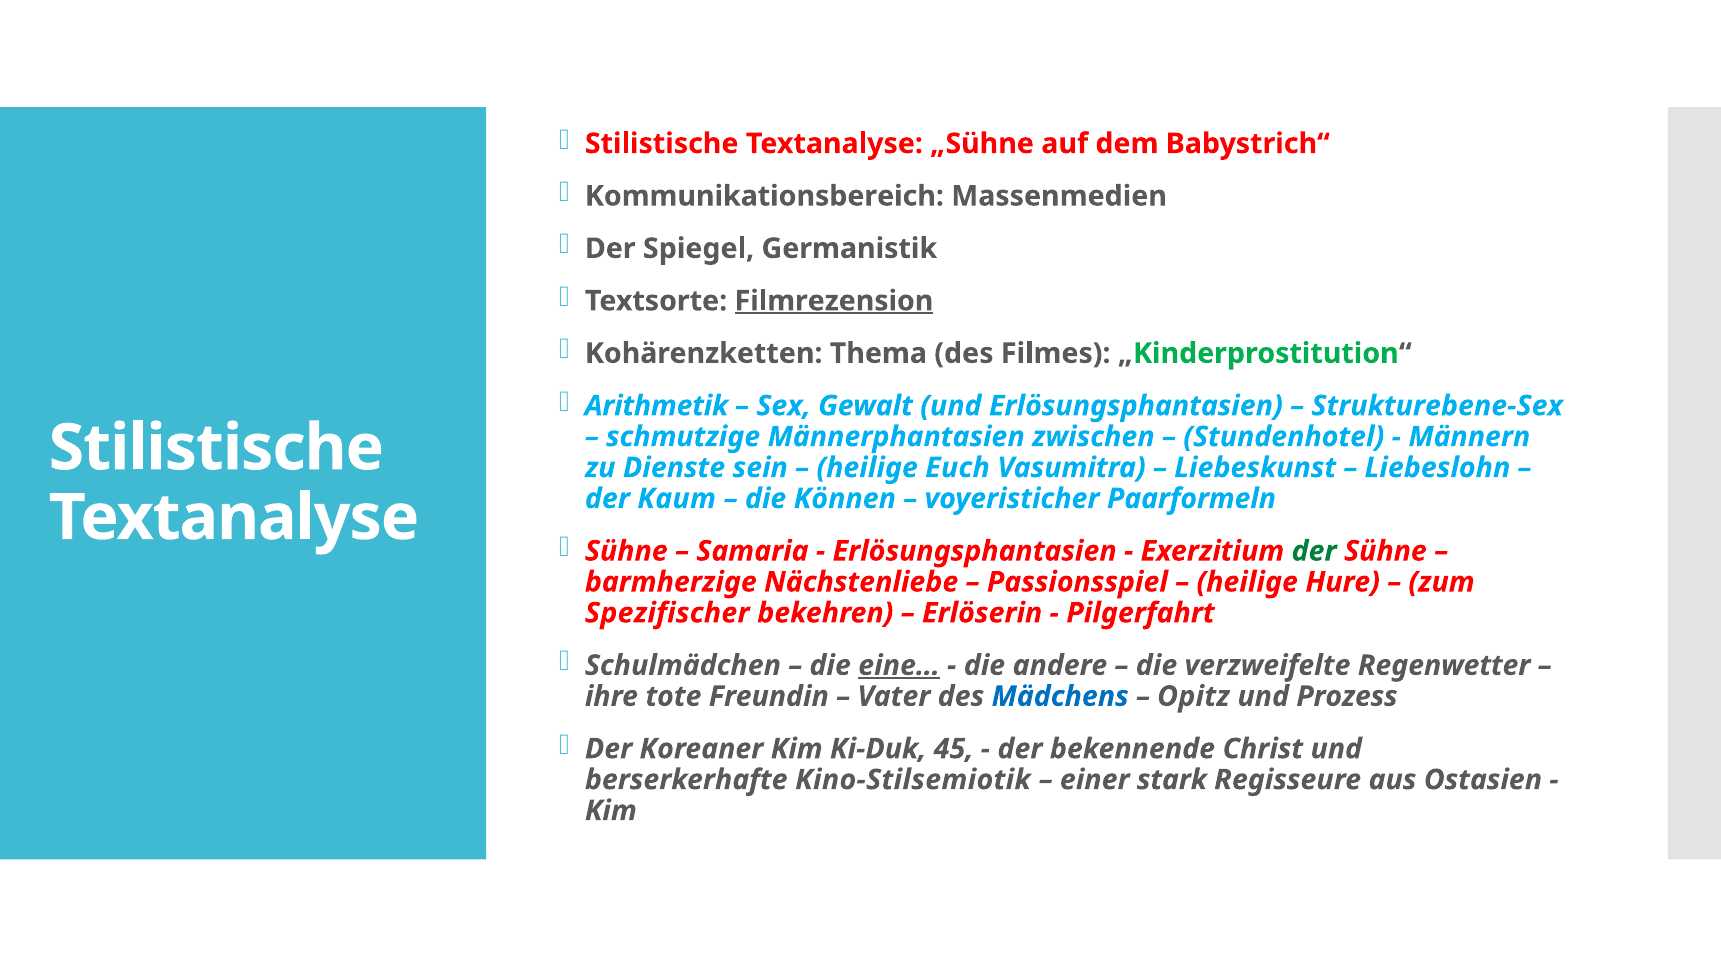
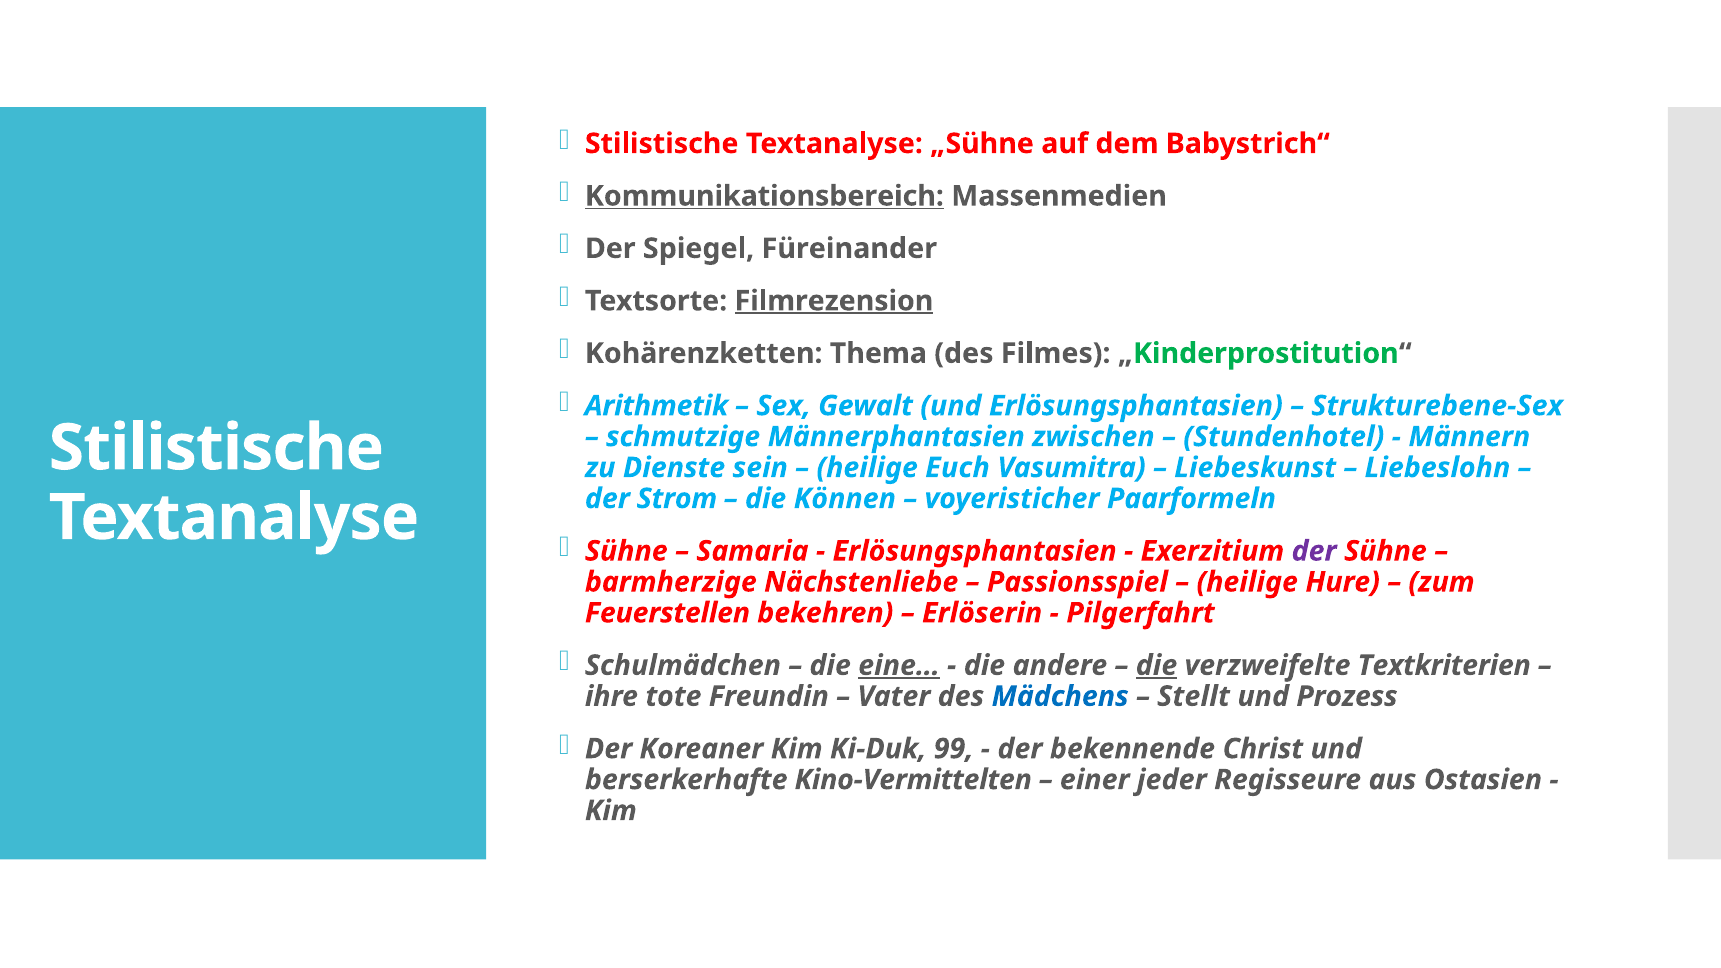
Kommunikationsbereich underline: none -> present (764, 196)
Germanistik: Germanistik -> Füreinander (849, 249)
Kaum: Kaum -> Strom (677, 499)
der colour: green -> purple (1314, 551)
Spezifischer: Spezifischer -> Feuerstellen (667, 613)
die underline: none -> present (1157, 665)
Regenwetter: Regenwetter -> Textkriterien (1444, 665)
Opitz: Opitz -> Stellt (1193, 696)
45: 45 -> 99 (954, 749)
Kino-Stilsemiotik: Kino-Stilsemiotik -> Kino-Vermittelten (913, 780)
stark: stark -> jeder (1172, 780)
